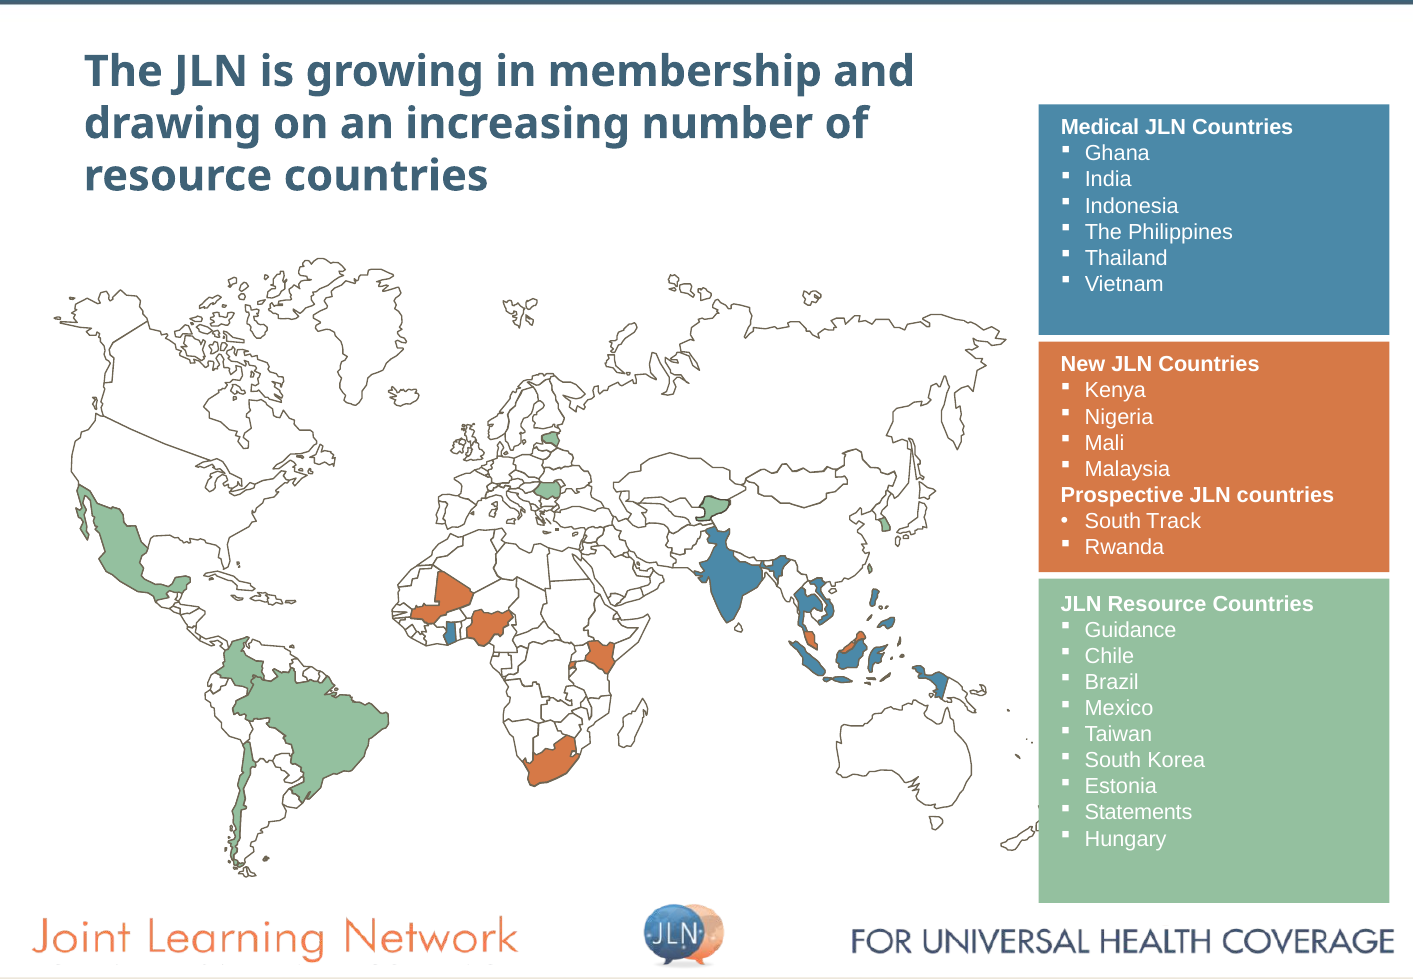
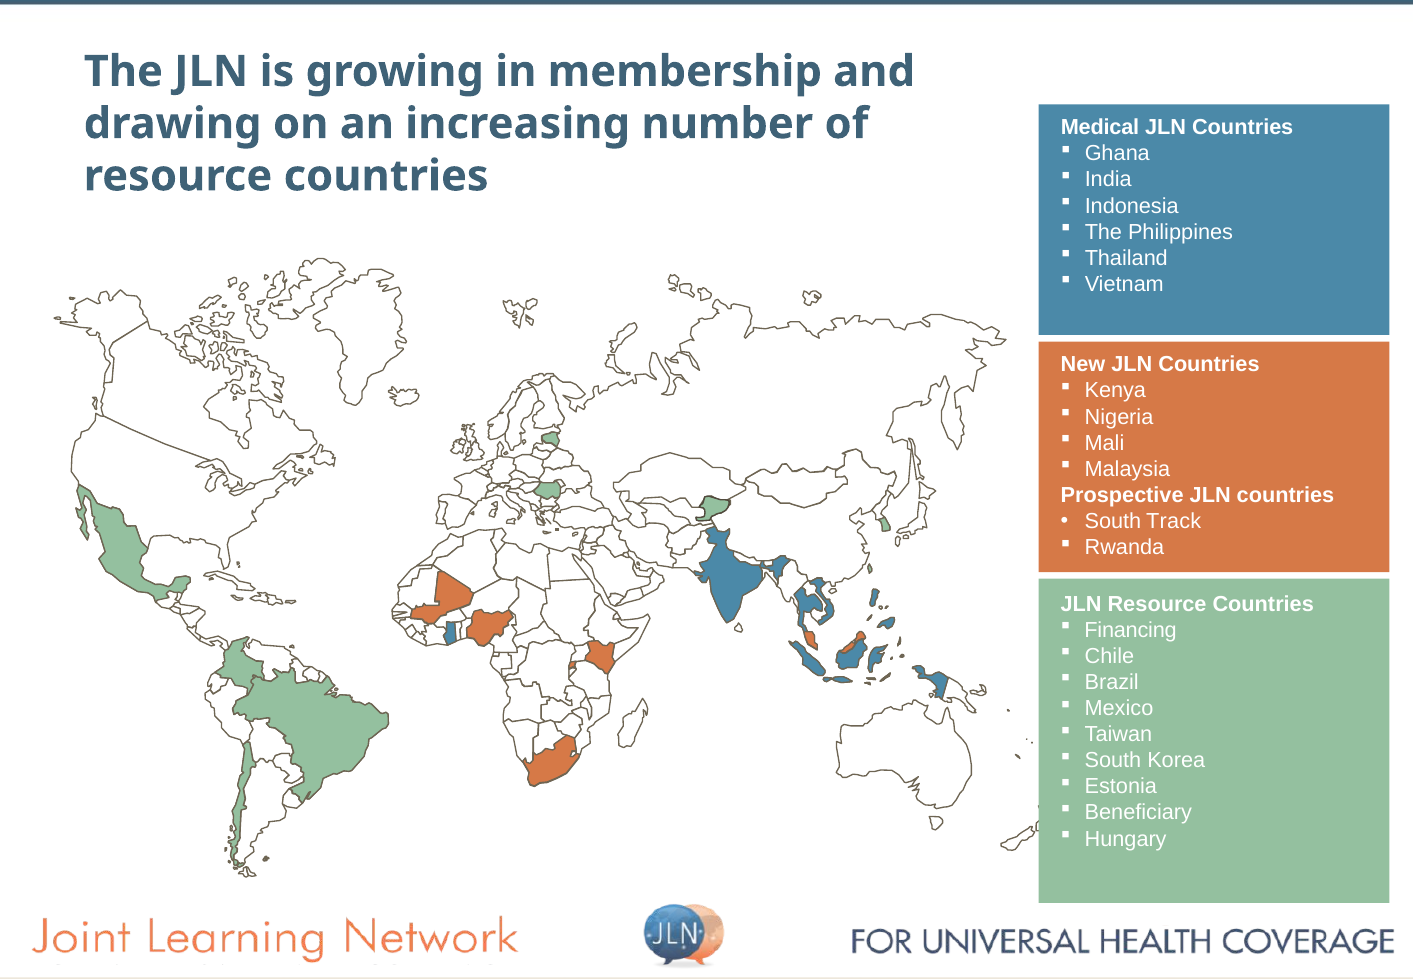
Guidance: Guidance -> Financing (1131, 630)
Statements: Statements -> Beneficiary (1138, 812)
